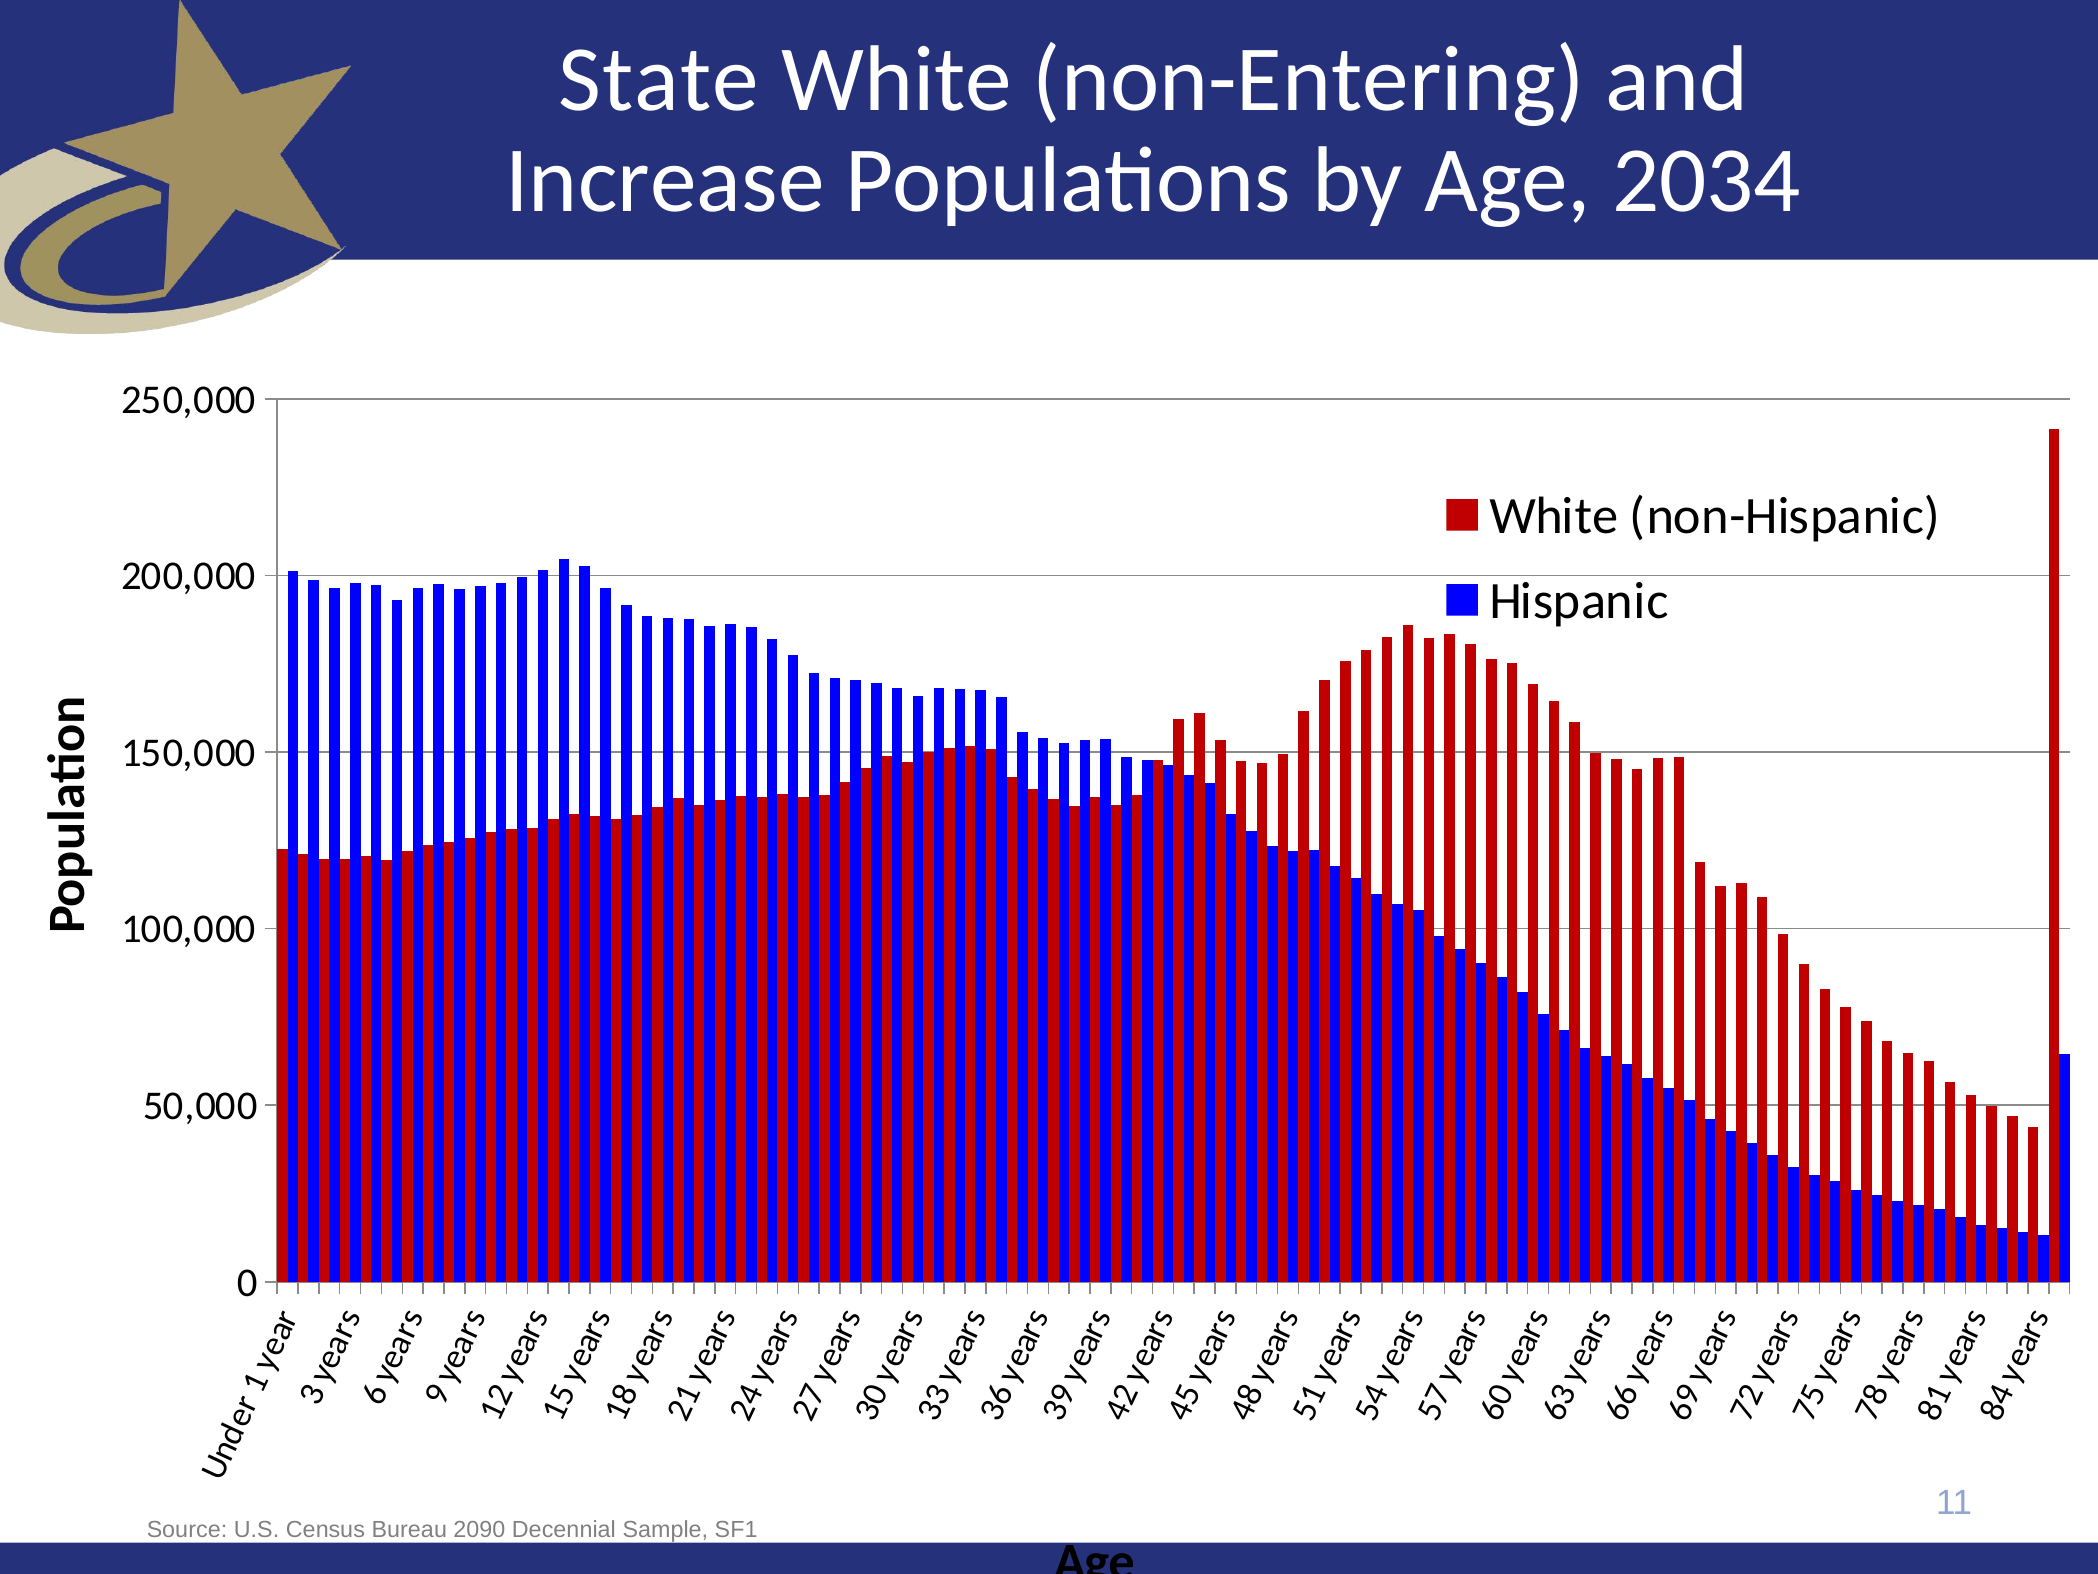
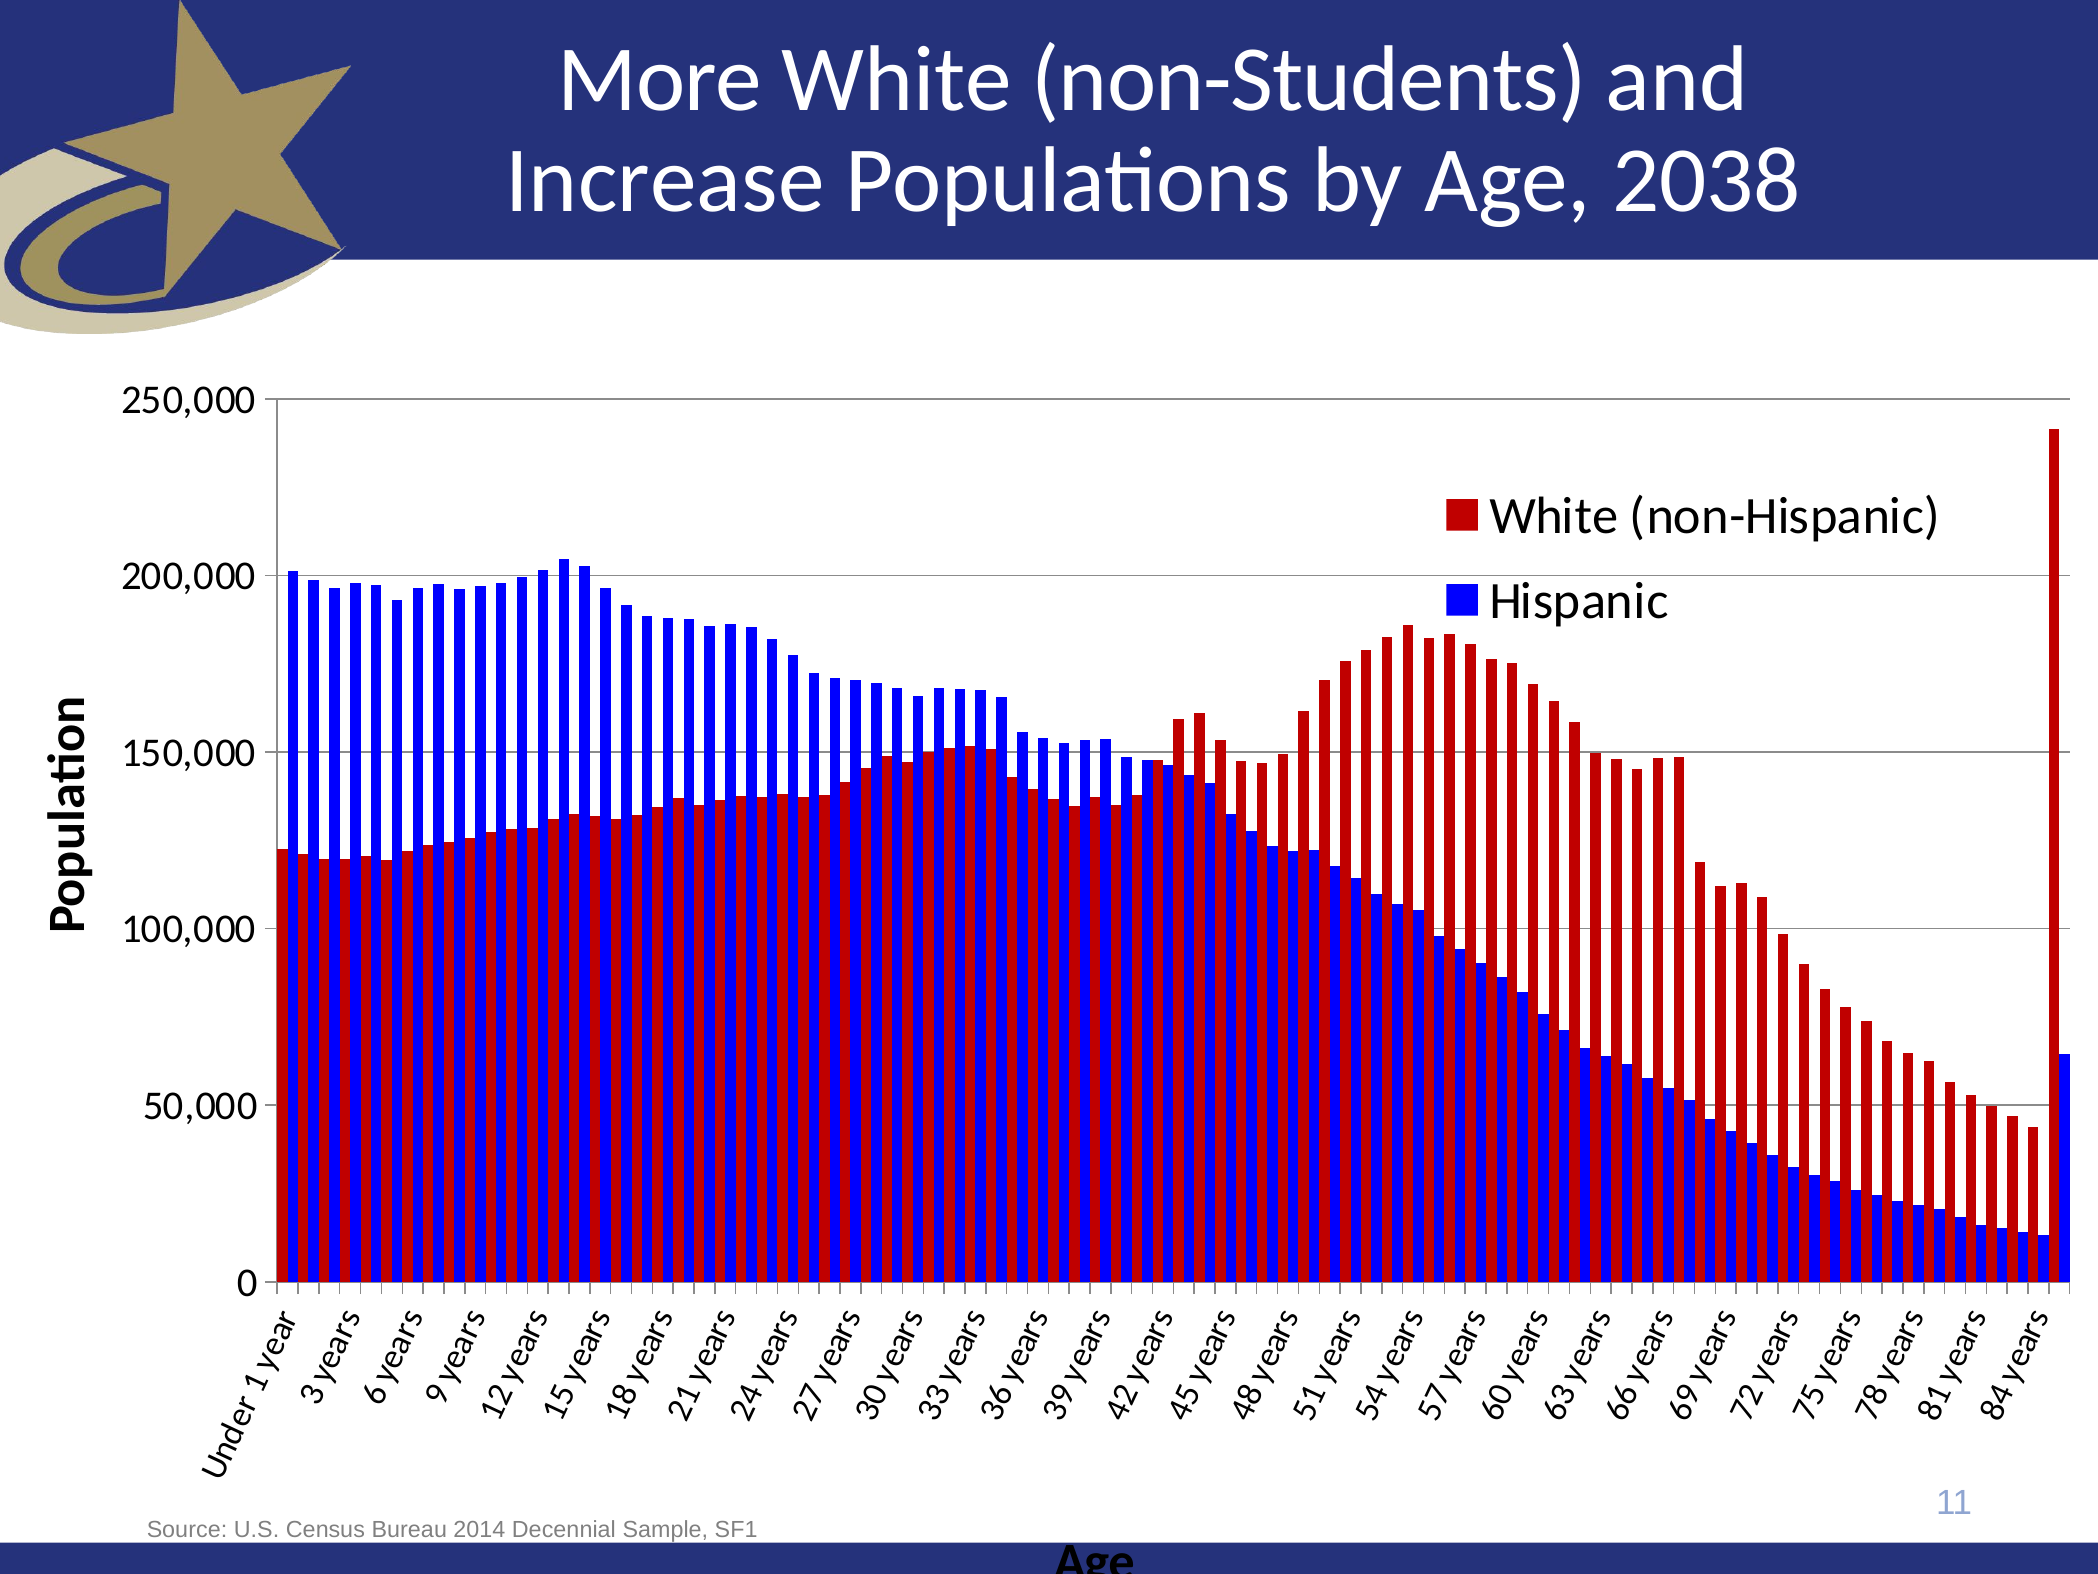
State: State -> More (660, 80)
non-Entering: non-Entering -> non-Students (1309, 80)
2034: 2034 -> 2038 (1707, 181)
2090: 2090 -> 2014 (479, 1530)
